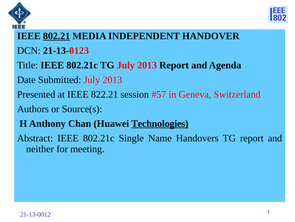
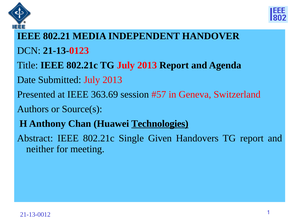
802.21 underline: present -> none (57, 36)
822.21: 822.21 -> 363.69 (104, 94)
Name: Name -> Given (160, 138)
